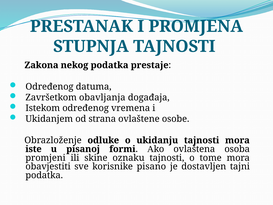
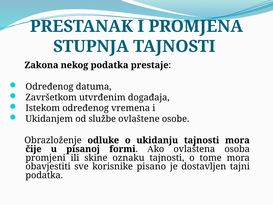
obavljanja: obavljanja -> utvrđenim (102, 97)
strana: strana -> službe (102, 119)
iste: iste -> čije (34, 149)
